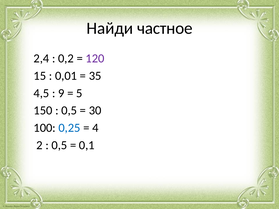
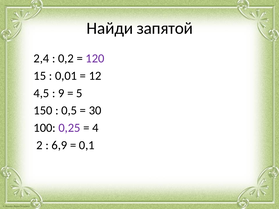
частное: частное -> запятой (165, 28)
35: 35 -> 12 (95, 76)
0,25 colour: blue -> purple (69, 128)
0,5: 0,5 -> 6,9 (59, 145)
